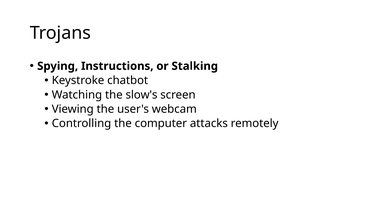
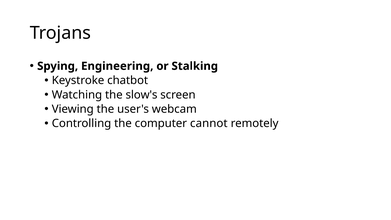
Instructions: Instructions -> Engineering (117, 66)
attacks: attacks -> cannot (209, 123)
